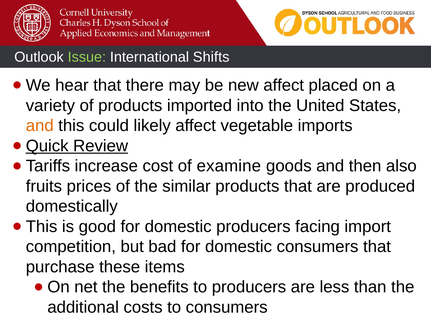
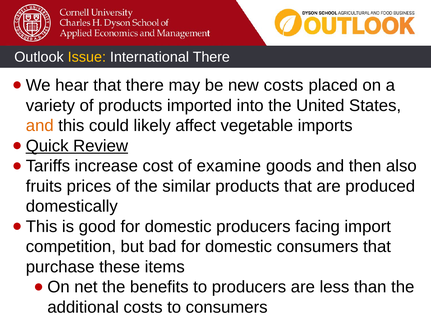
Issue colour: light green -> yellow (87, 57)
International Shifts: Shifts -> There (211, 57)
new affect: affect -> costs (284, 85)
